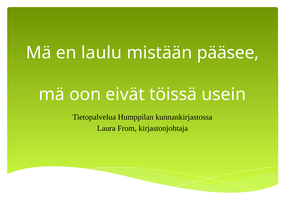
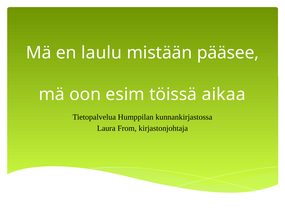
eivät: eivät -> esim (125, 95)
usein: usein -> aikaa (224, 95)
